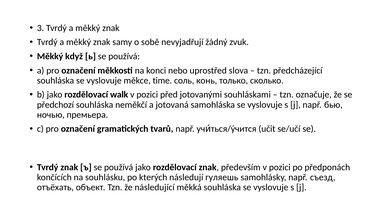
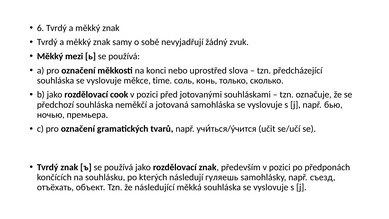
3: 3 -> 6 (40, 28)
když: když -> mezi (74, 56)
walk: walk -> cook (119, 95)
